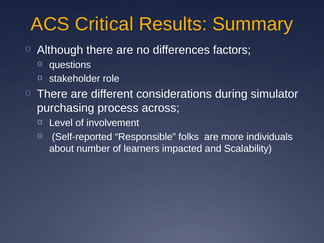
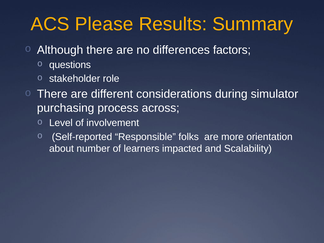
Critical: Critical -> Please (104, 24)
individuals: individuals -> orientation (270, 137)
